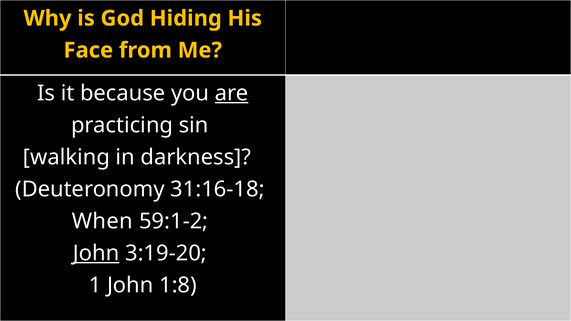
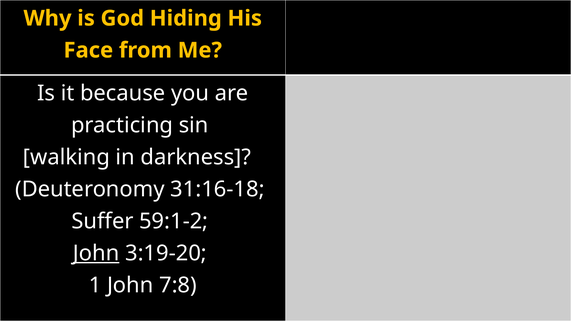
are underline: present -> none (232, 93)
When: When -> Suffer (102, 221)
1:8: 1:8 -> 7:8 (178, 285)
